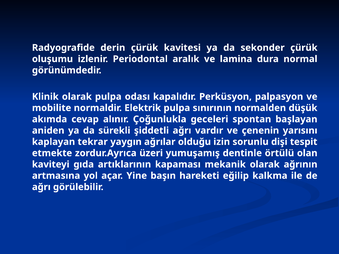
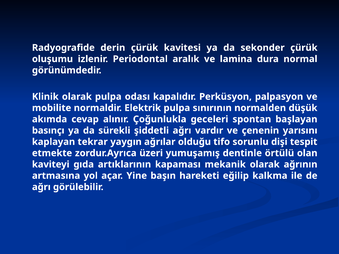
aniden: aniden -> basınçı (48, 131)
izin: izin -> tifo (222, 142)
